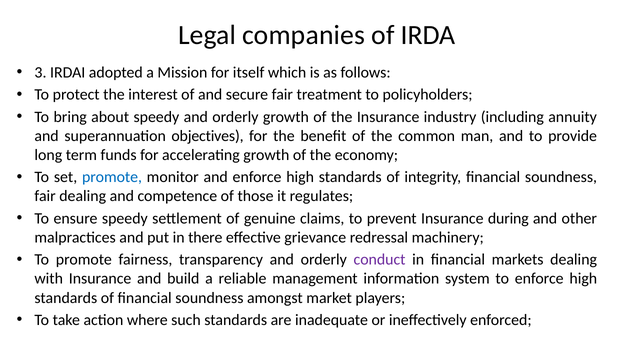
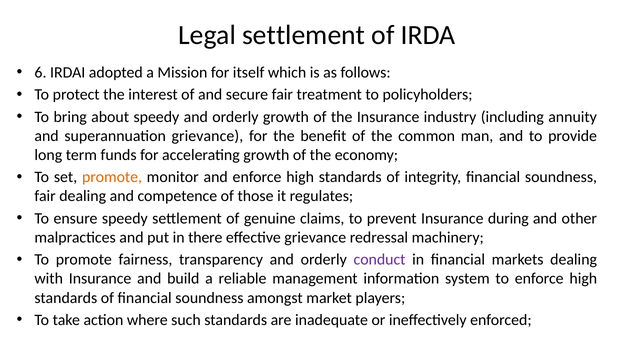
Legal companies: companies -> settlement (304, 35)
3: 3 -> 6 (40, 72)
superannuation objectives: objectives -> grievance (207, 136)
promote colour: blue -> orange (112, 177)
